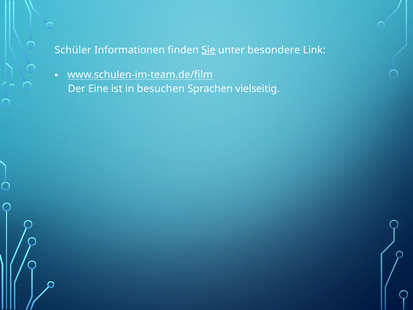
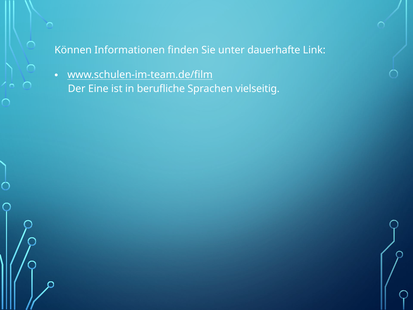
Schüler: Schüler -> Können (73, 50)
Sie underline: present -> none (208, 50)
besondere: besondere -> dauerhafte (274, 50)
besuchen: besuchen -> berufliche (161, 89)
